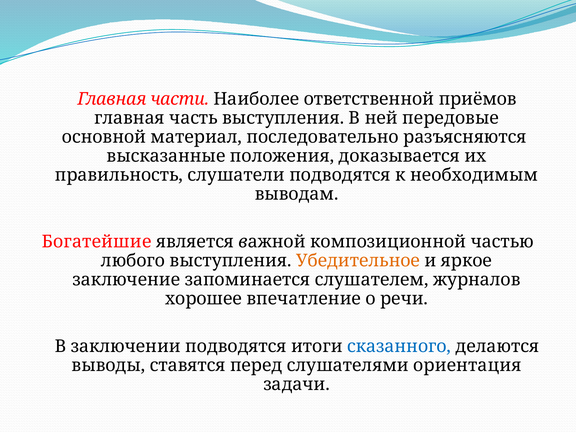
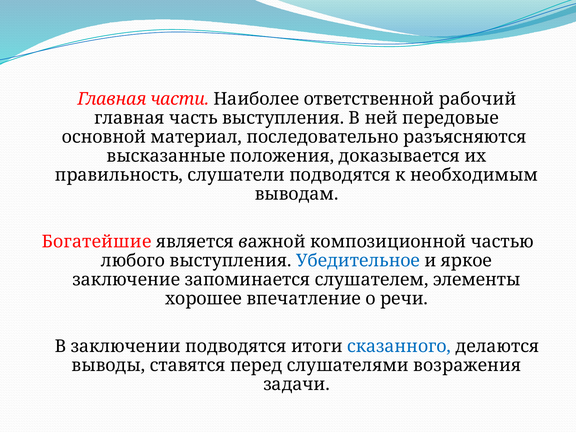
приёмов: приёмов -> рабочий (478, 99)
Убедительное colour: orange -> blue (358, 261)
журналов: журналов -> элементы (477, 280)
ориентация: ориентация -> возражения (467, 365)
